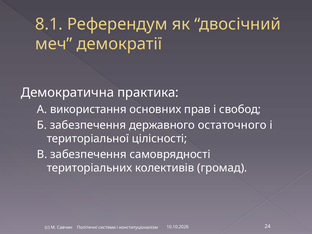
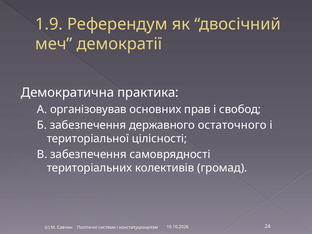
8.1: 8.1 -> 1.9 (49, 24)
використання: використання -> організовував (88, 109)
